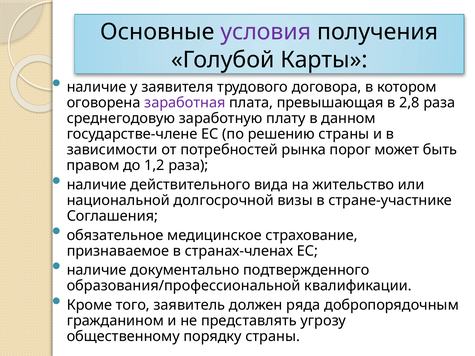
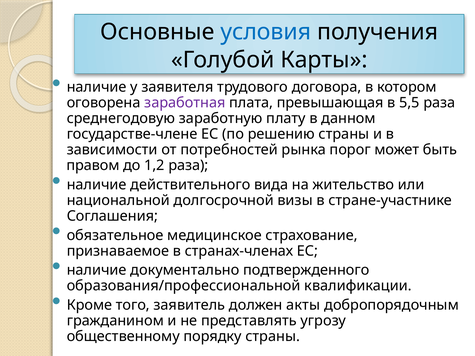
условия colour: purple -> blue (266, 32)
2,8: 2,8 -> 5,5 (409, 103)
ряда: ряда -> акты (303, 305)
